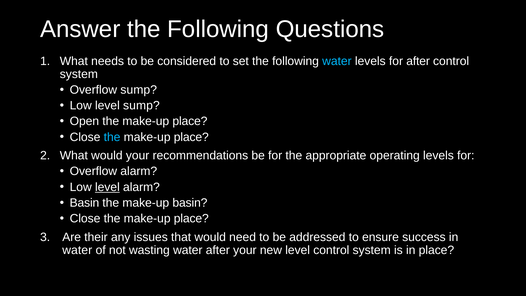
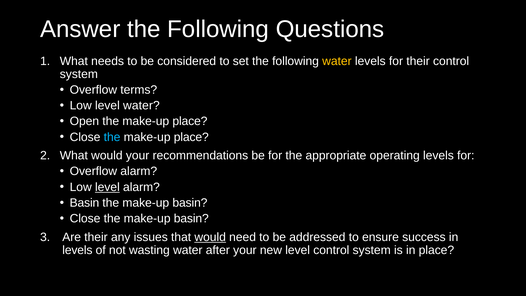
water colour: light blue -> yellow (337, 61)
for after: after -> their (418, 61)
Overflow sump: sump -> terms (139, 90)
level sump: sump -> water (141, 106)
place: place -> basin (191, 219)
would underline: none -> present (210, 237)
water: water -> levels (77, 250)
